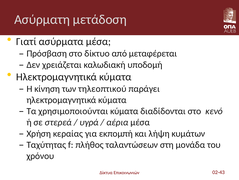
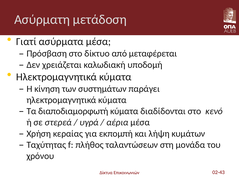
τηλεοπτικού: τηλεοπτικού -> συστημάτων (102, 88)
χρησιμοποιούνται: χρησιμοποιούνται -> διαποδιαμορφωτή (73, 111)
